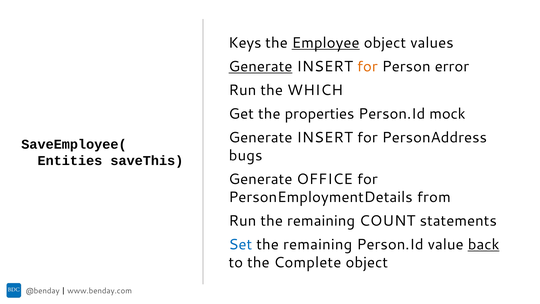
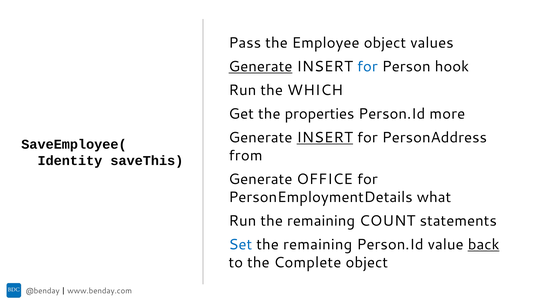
Keys: Keys -> Pass (245, 43)
Employee underline: present -> none (326, 43)
for colour: orange -> blue (367, 66)
error: error -> hook (452, 66)
mock: mock -> more (447, 114)
INSERT underline: none -> present (325, 137)
bugs: bugs -> from (246, 155)
Entities: Entities -> Identity (70, 161)
from: from -> what (434, 197)
